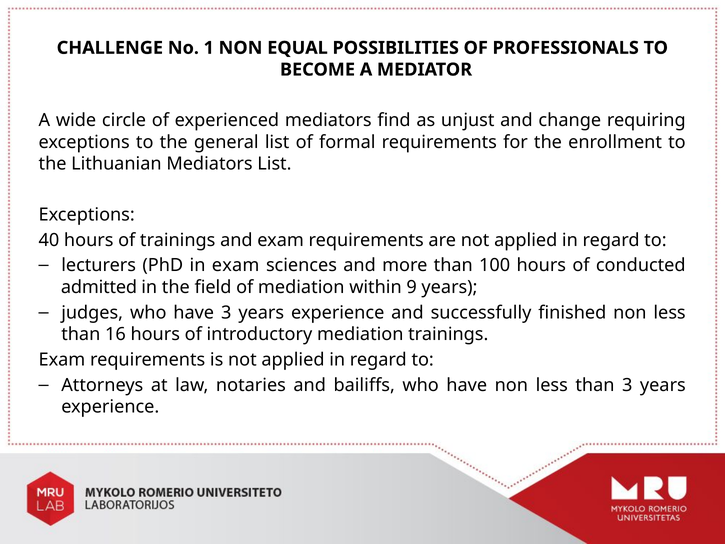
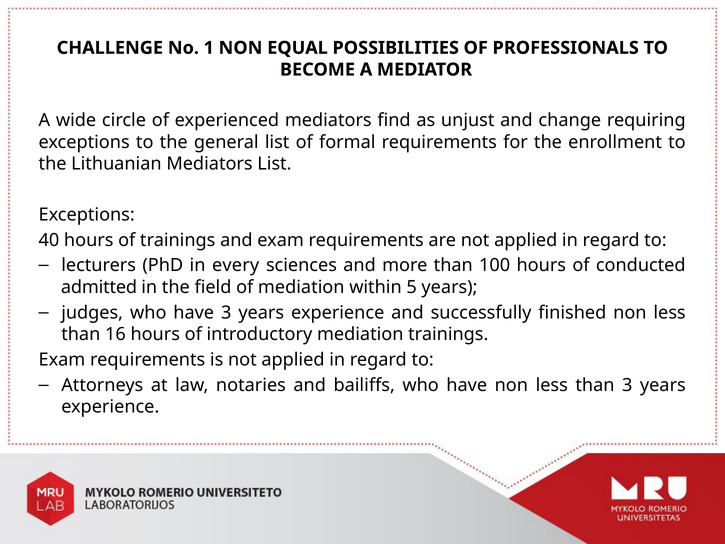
in exam: exam -> every (236, 265)
9: 9 -> 5 (412, 287)
